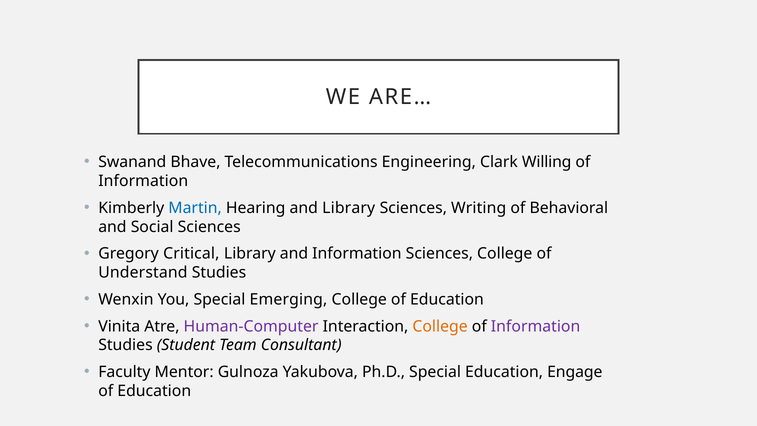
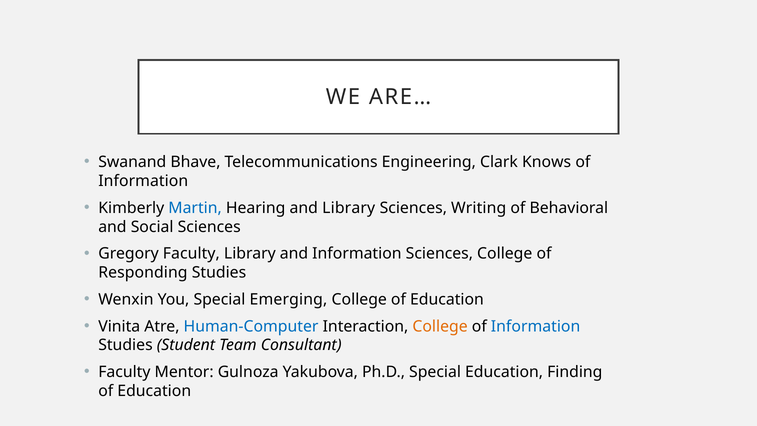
Willing: Willing -> Knows (547, 162)
Gregory Critical: Critical -> Faculty (191, 254)
Understand: Understand -> Responding (143, 273)
Human-Computer colour: purple -> blue (251, 326)
Information colour: purple -> blue (536, 326)
Engage: Engage -> Finding (575, 372)
